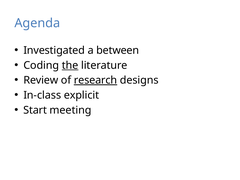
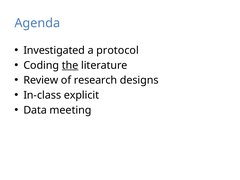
between: between -> protocol (118, 50)
research underline: present -> none (96, 80)
Start: Start -> Data (35, 110)
